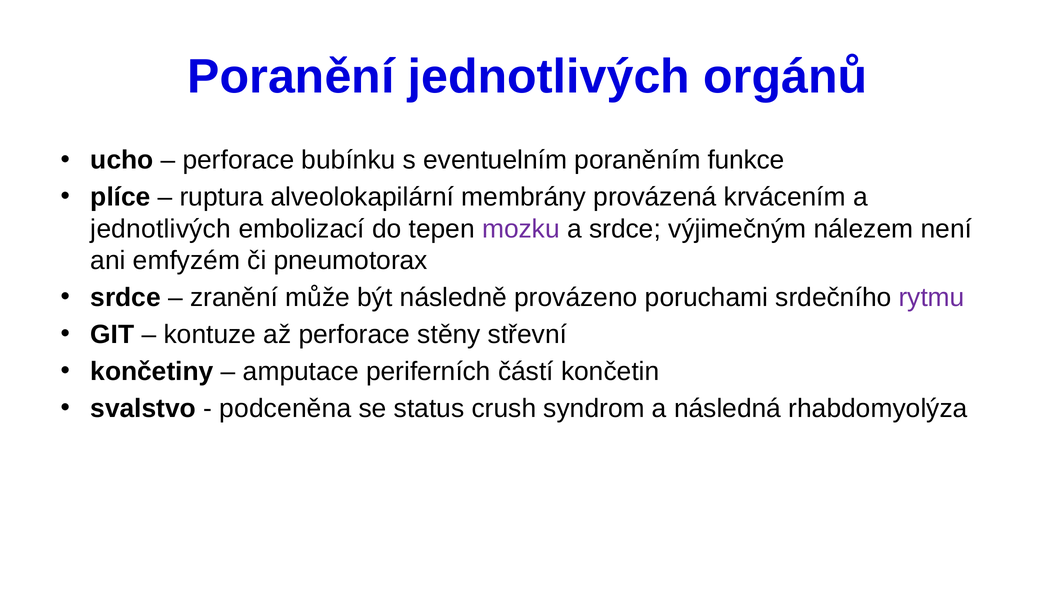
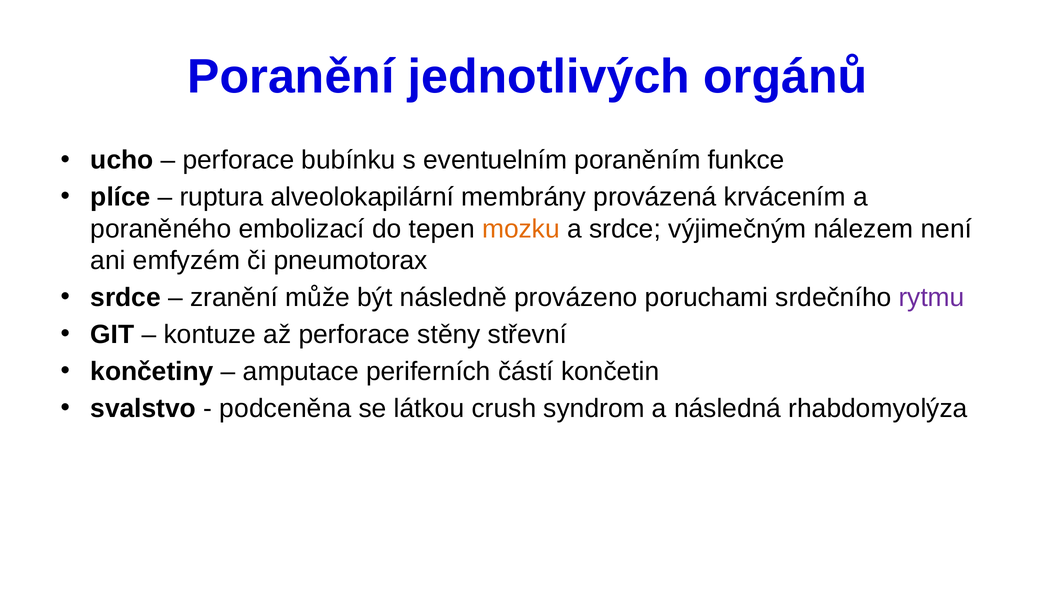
jednotlivých: jednotlivých -> poraněného (161, 229)
mozku colour: purple -> orange (521, 229)
status: status -> látkou (429, 408)
